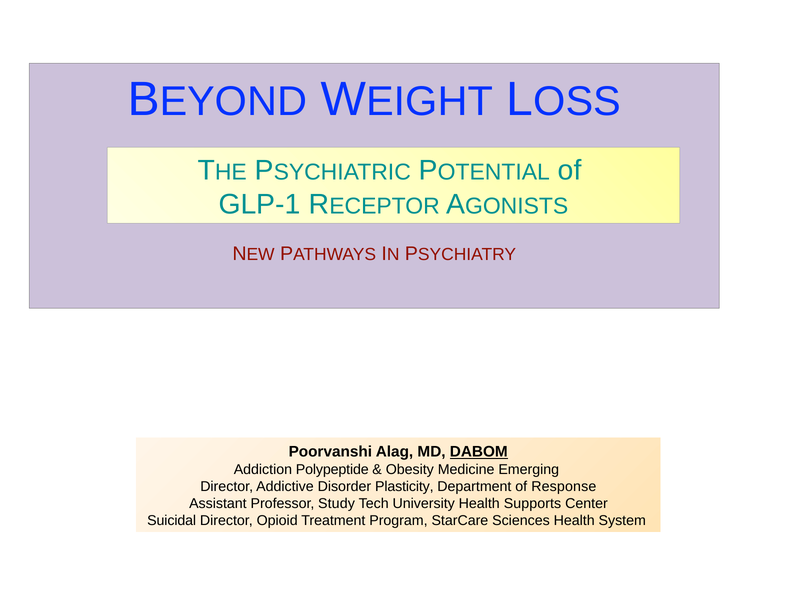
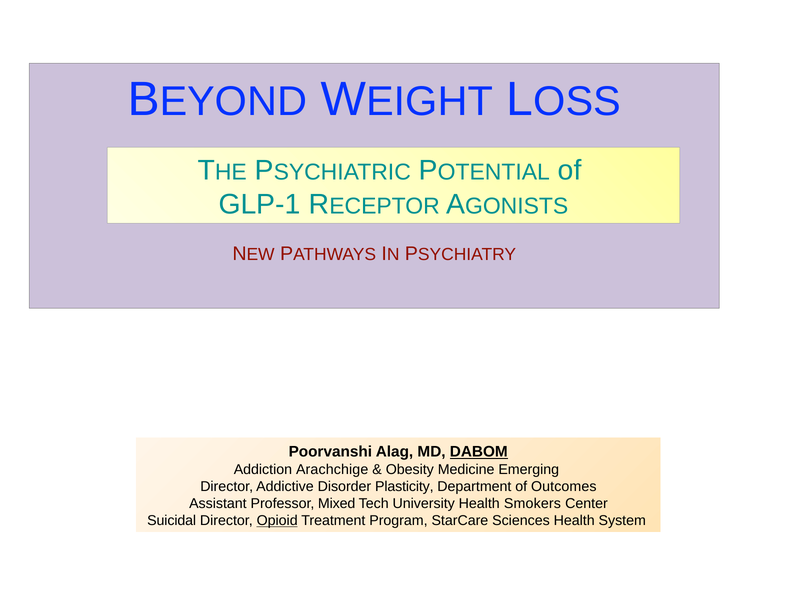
Polypeptide: Polypeptide -> Arachchige (332, 470)
Response: Response -> Outcomes (564, 487)
Study: Study -> Mixed (337, 504)
Supports: Supports -> Smokers (532, 504)
Opioid underline: none -> present (277, 521)
